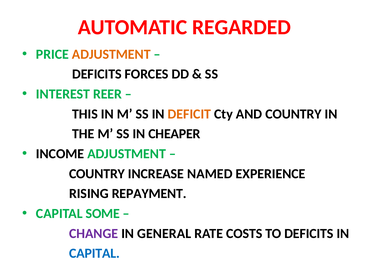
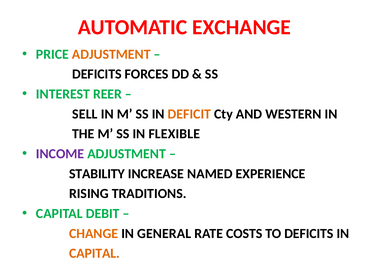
REGARDED: REGARDED -> EXCHANGE (242, 27)
THIS: THIS -> SELL (85, 114)
AND COUNTRY: COUNTRY -> WESTERN (293, 114)
CHEAPER: CHEAPER -> FLEXIBLE (174, 134)
INCOME colour: black -> purple (60, 154)
COUNTRY: COUNTRY -> STABILITY (97, 174)
REPAYMENT: REPAYMENT -> TRADITIONS (149, 193)
SOME: SOME -> DEBIT (103, 213)
CHANGE colour: purple -> orange (94, 233)
CAPITAL colour: blue -> orange (94, 253)
